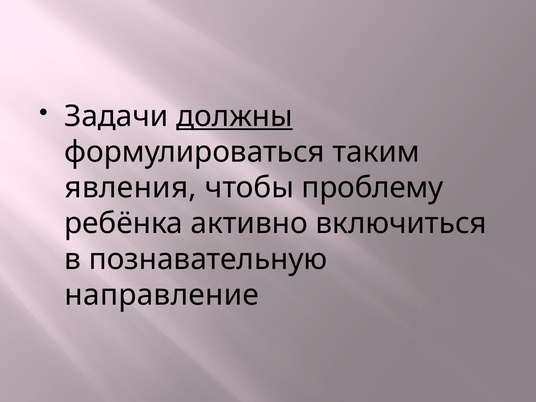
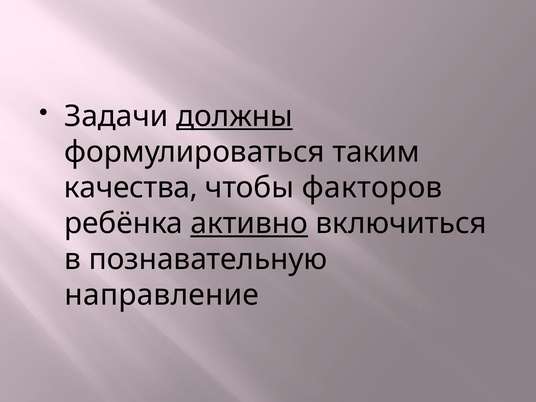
явления: явления -> качества (131, 188)
проблему: проблему -> факторов (372, 188)
активно underline: none -> present (249, 223)
